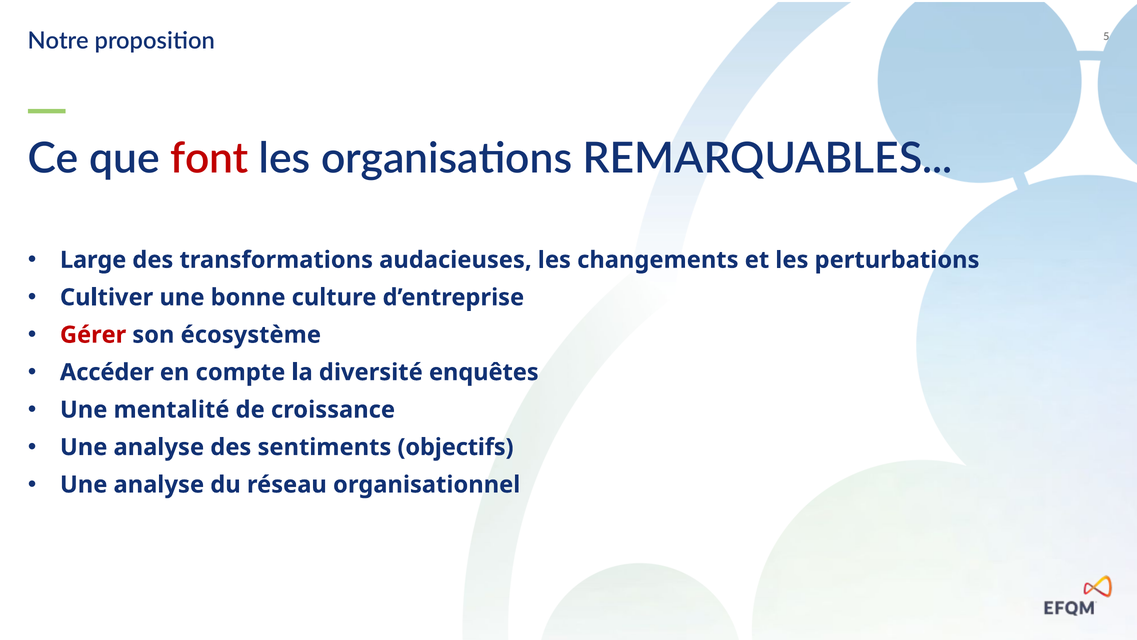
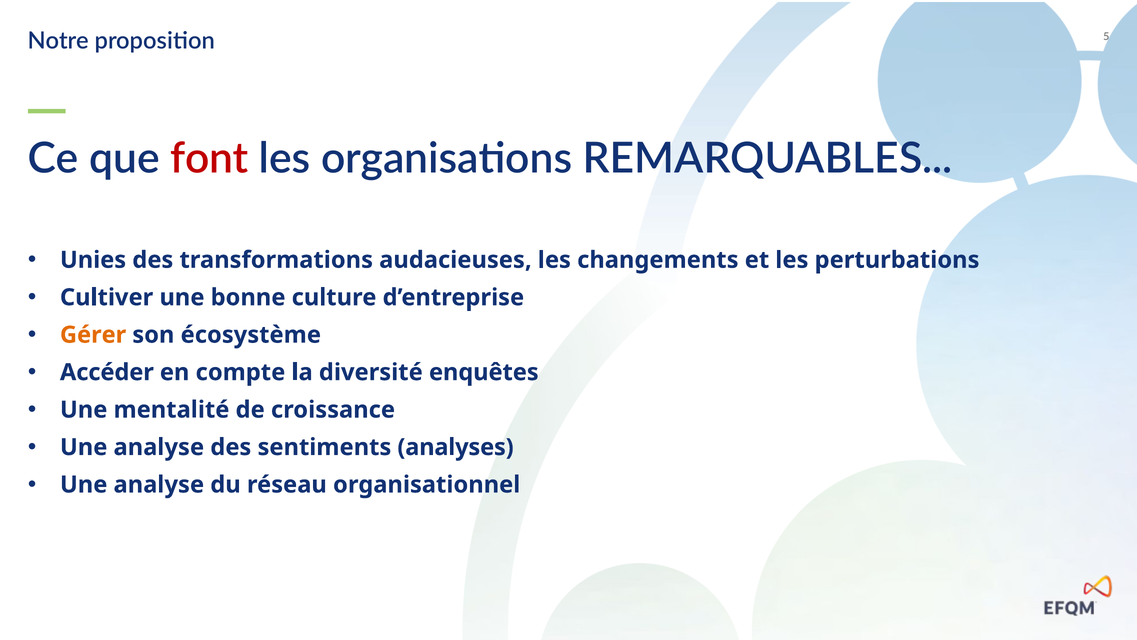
Large: Large -> Unies (93, 260)
Gérer colour: red -> orange (93, 335)
objectifs: objectifs -> analyses (456, 447)
